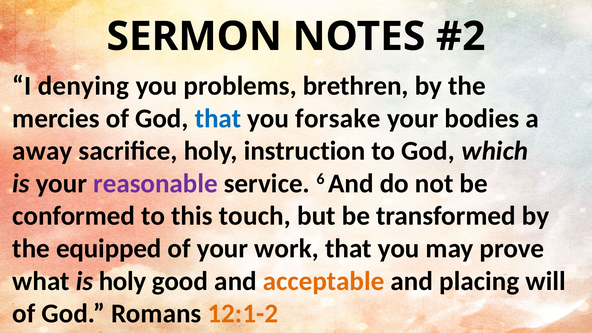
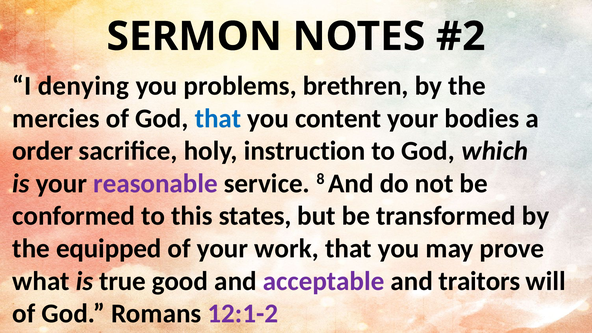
forsake: forsake -> content (338, 118)
away: away -> order (43, 151)
6: 6 -> 8 (321, 179)
touch: touch -> states (255, 216)
is holy: holy -> true (123, 281)
acceptable colour: orange -> purple (324, 281)
placing: placing -> traitors (479, 281)
12:1-2 colour: orange -> purple (243, 314)
